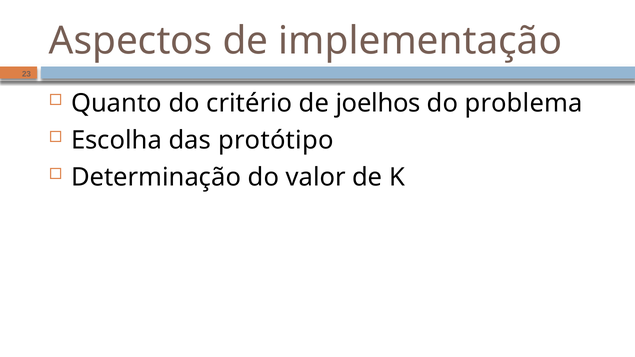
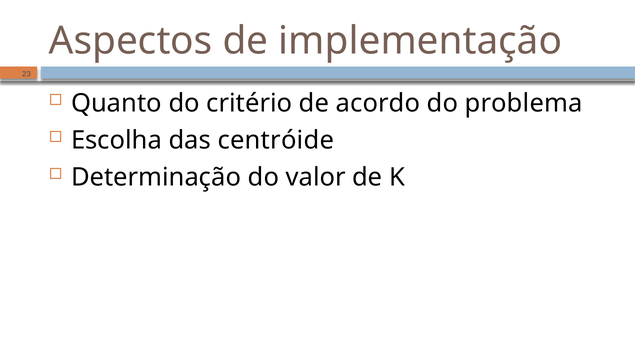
joelhos: joelhos -> acordo (378, 104)
protótipo: protótipo -> centróide (276, 140)
